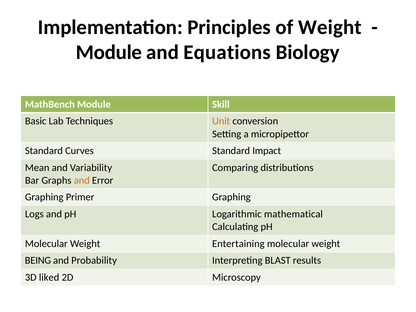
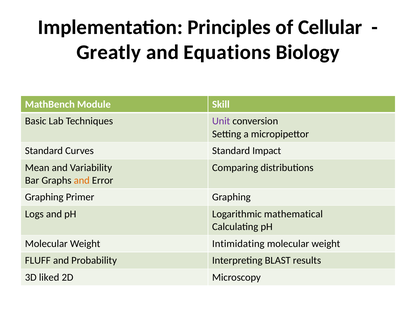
of Weight: Weight -> Cellular (330, 27)
Module: Module -> Greatly (109, 52)
Unit colour: orange -> purple (221, 121)
Entertaining: Entertaining -> Intimidating (238, 244)
BEING: BEING -> FLUFF (38, 261)
